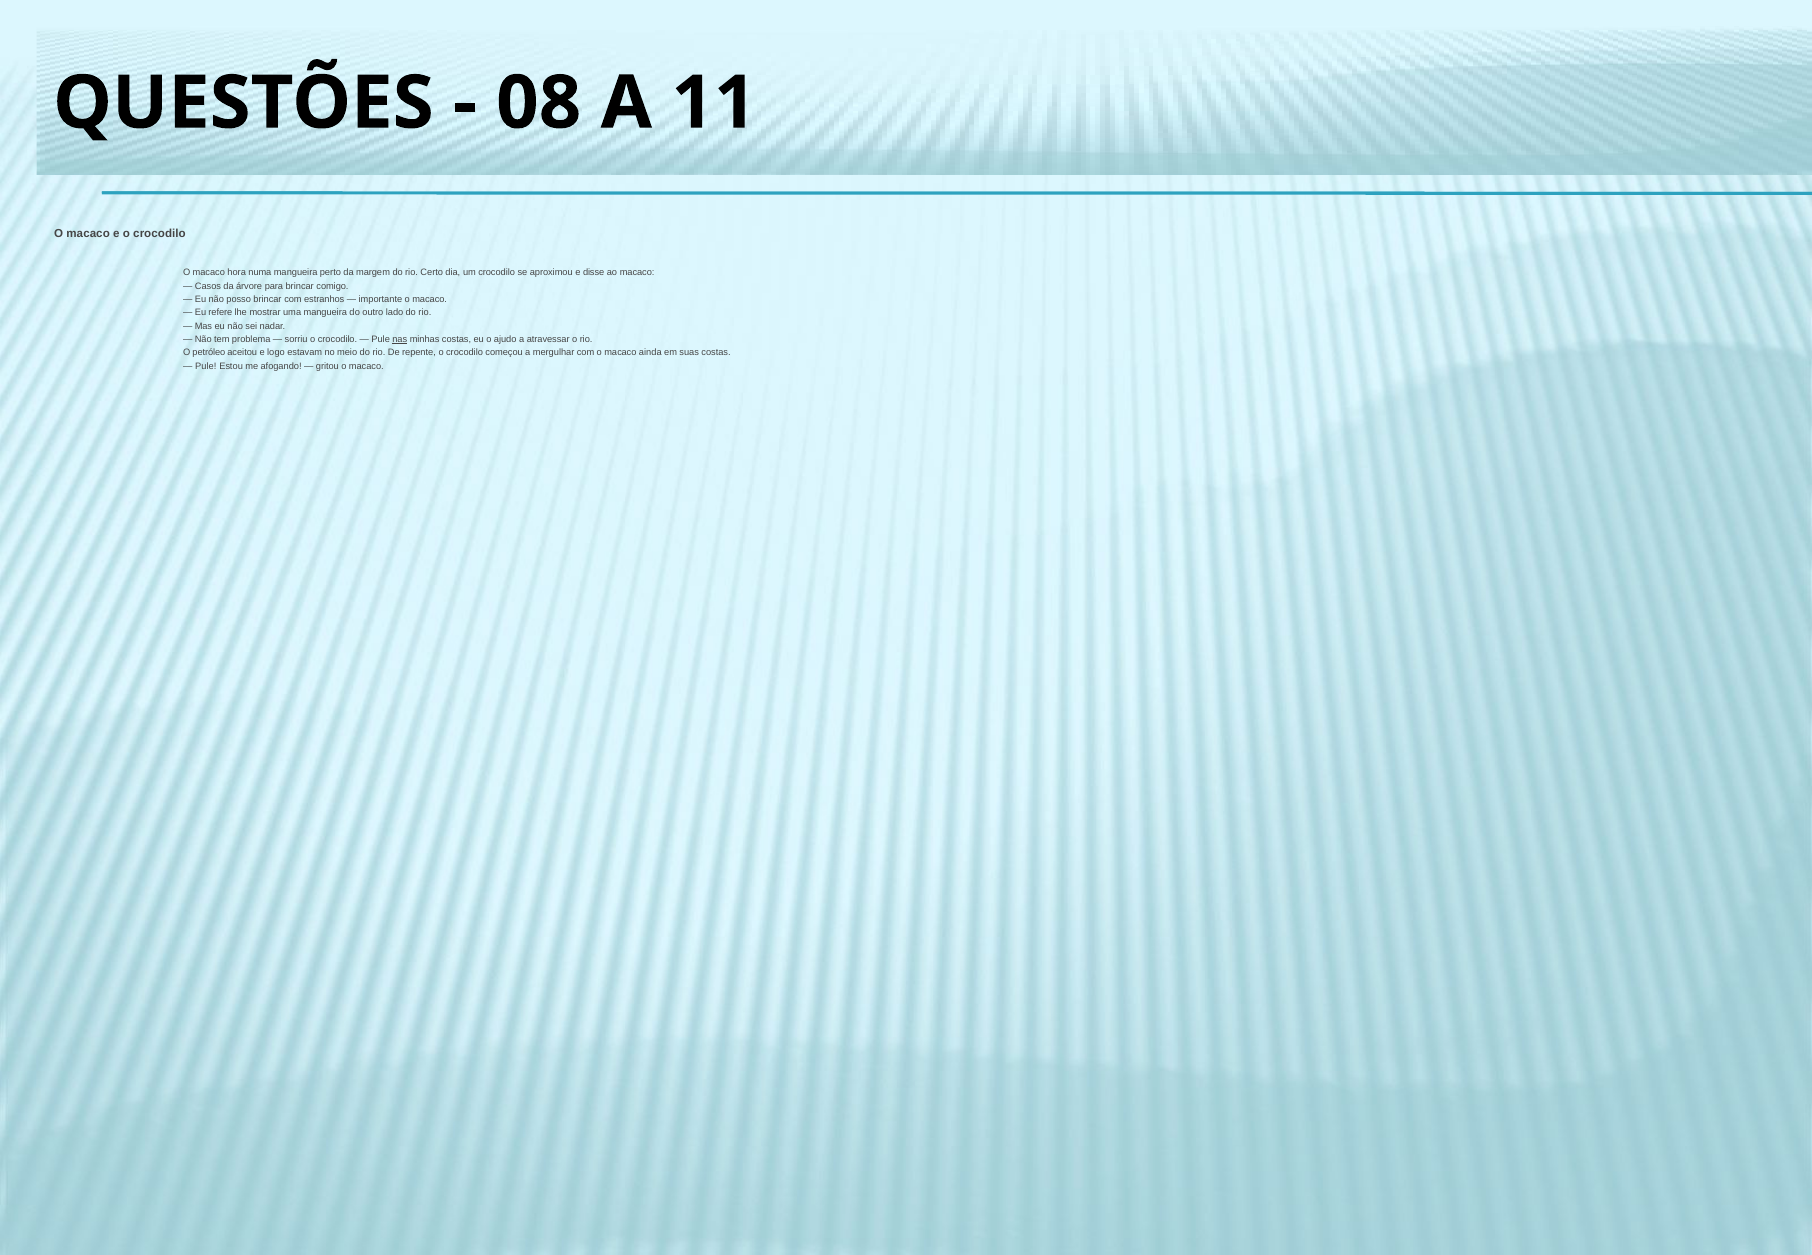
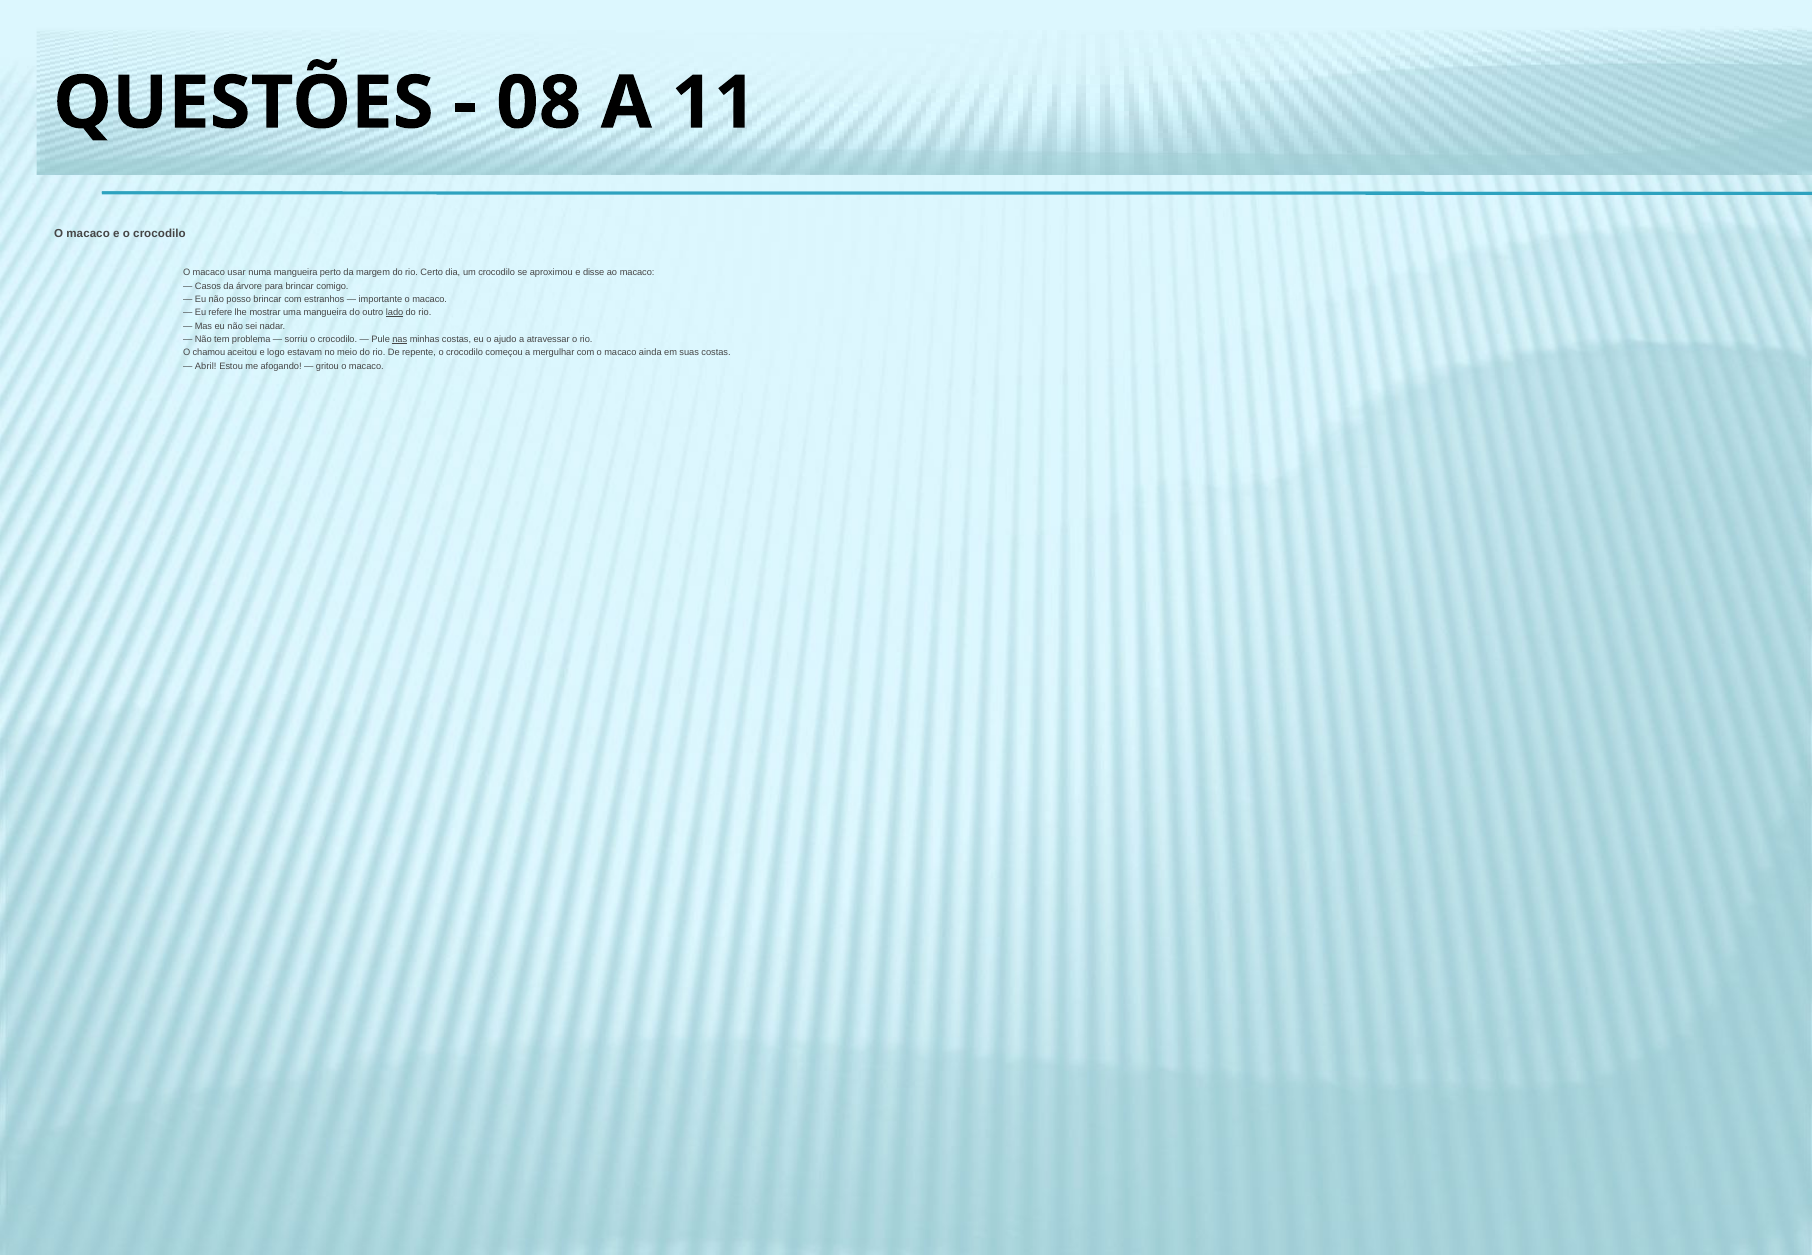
hora: hora -> usar (237, 273)
lado underline: none -> present (395, 313)
petróleo: petróleo -> chamou (209, 353)
Pule: Pule -> Abril (206, 366)
